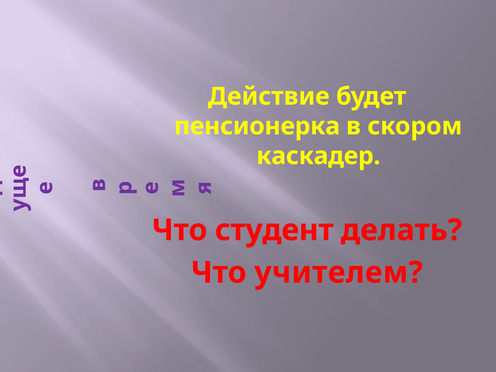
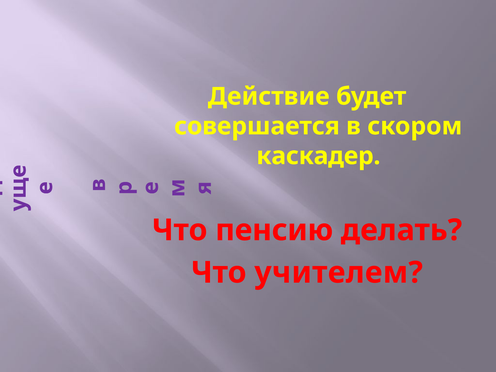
пенсионерка: пенсионерка -> совершается (257, 126)
студент: студент -> пенсию (274, 230)
